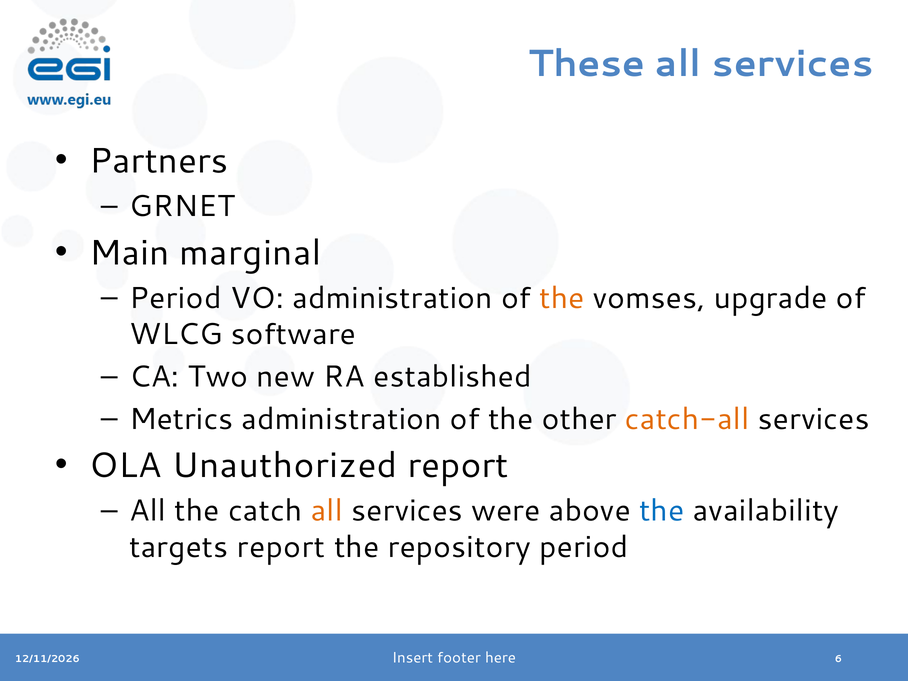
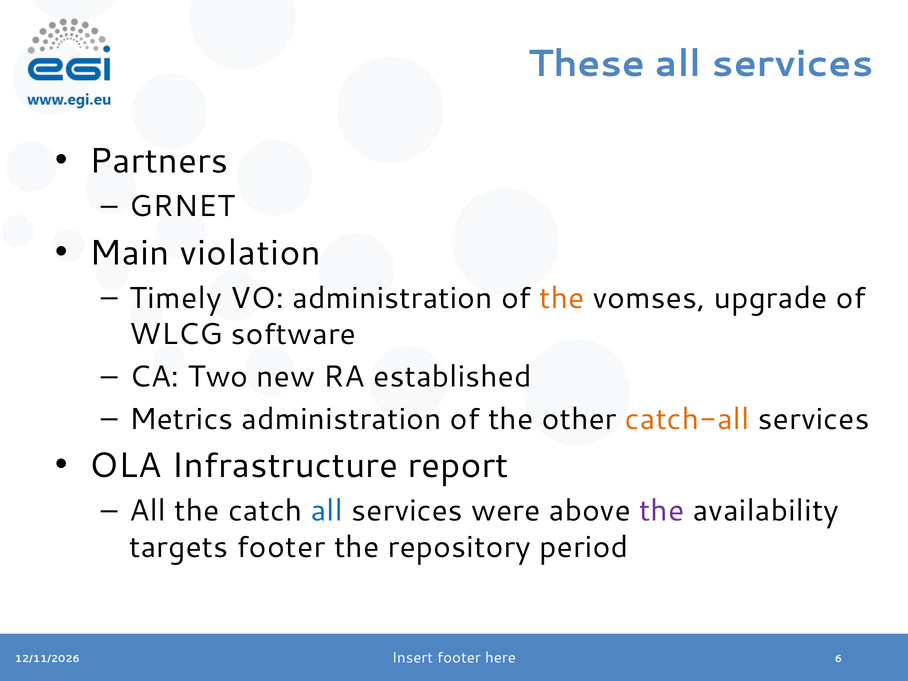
marginal: marginal -> violation (250, 253)
Period: Period -> Timely (175, 298)
Unauthorized: Unauthorized -> Infrastructure (285, 466)
all colour: orange -> blue (327, 511)
the colour: blue -> purple (662, 511)
targets report: report -> footer (281, 547)
